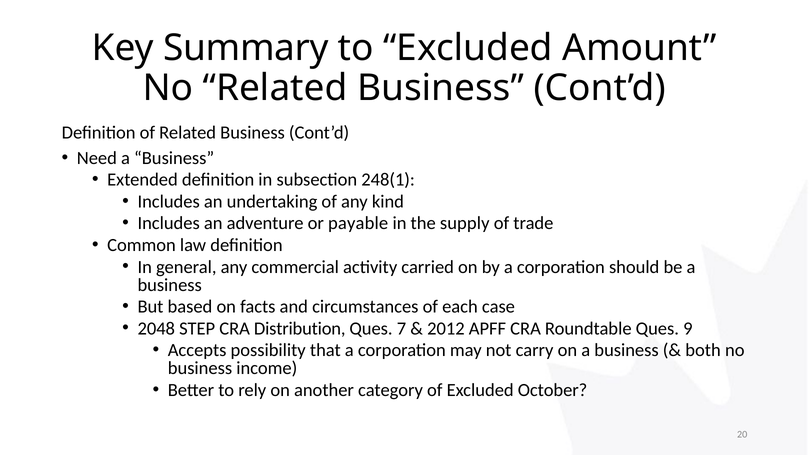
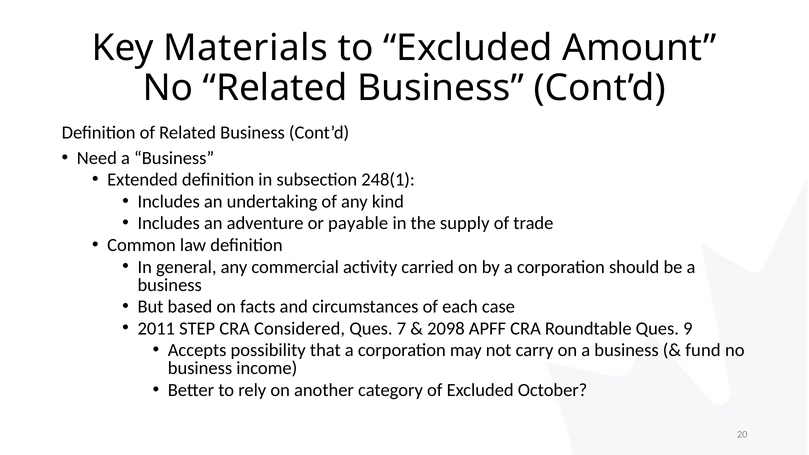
Summary: Summary -> Materials (246, 48)
2048: 2048 -> 2011 (156, 329)
Distribution: Distribution -> Considered (300, 329)
2012: 2012 -> 2098 (446, 329)
both: both -> fund (703, 350)
